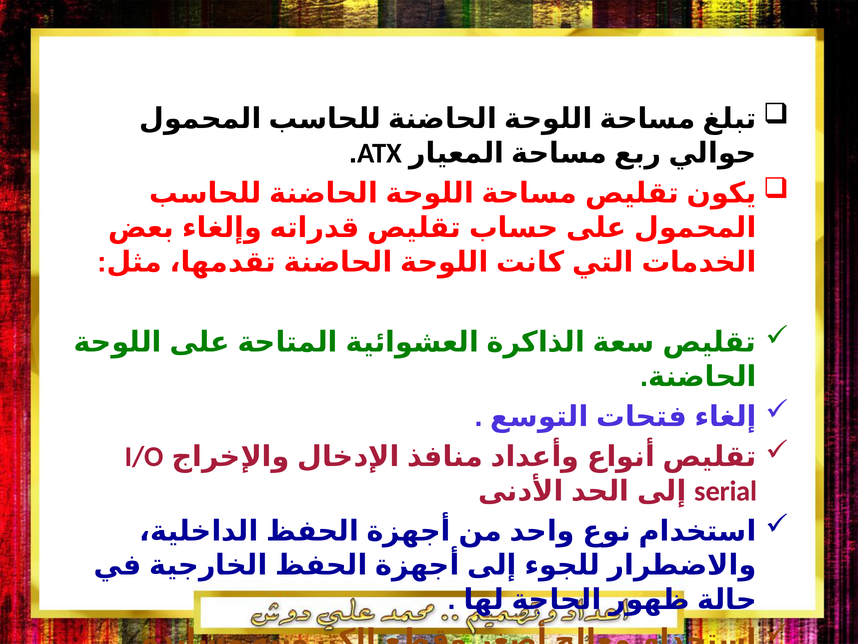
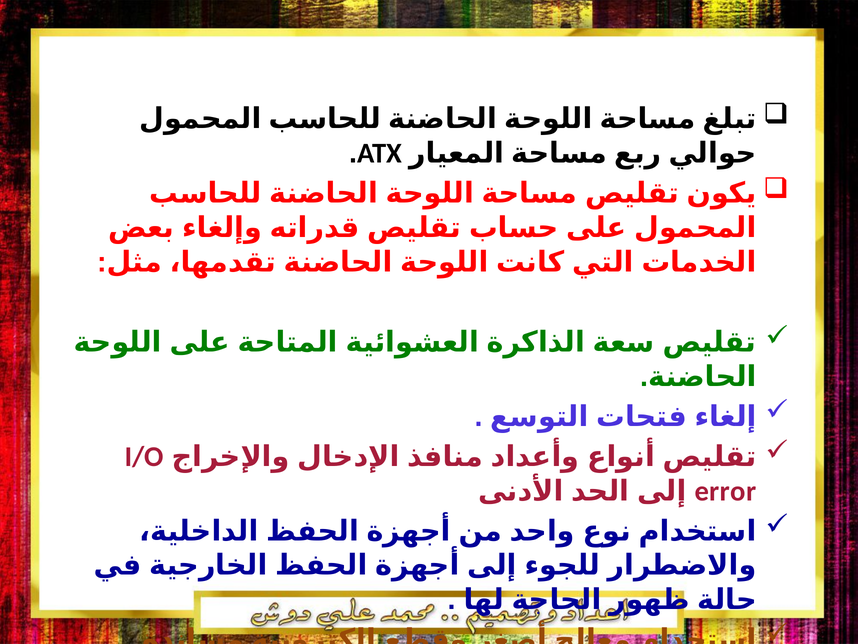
serial: serial -> error (726, 491)
